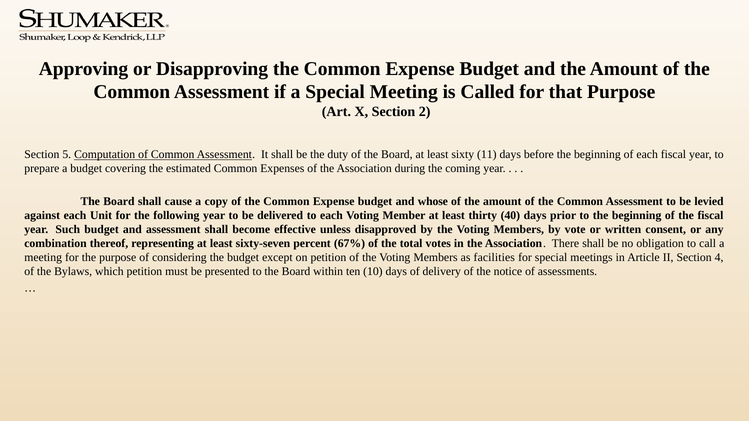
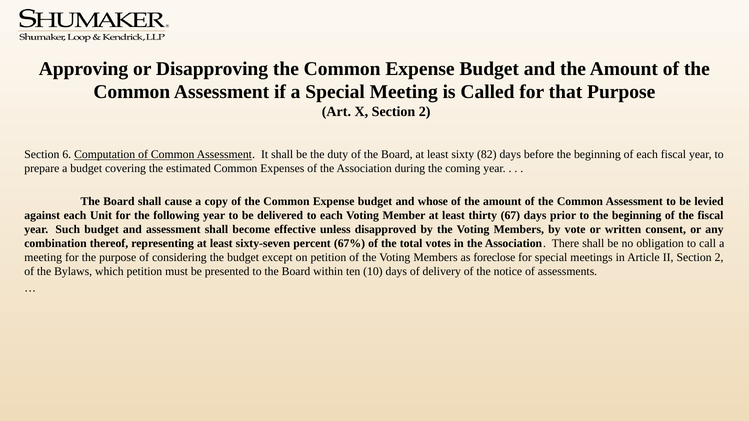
5: 5 -> 6 (67, 155)
11: 11 -> 82 (487, 155)
40: 40 -> 67 (510, 215)
facilities: facilities -> foreclose (494, 258)
II Section 4: 4 -> 2 (719, 258)
